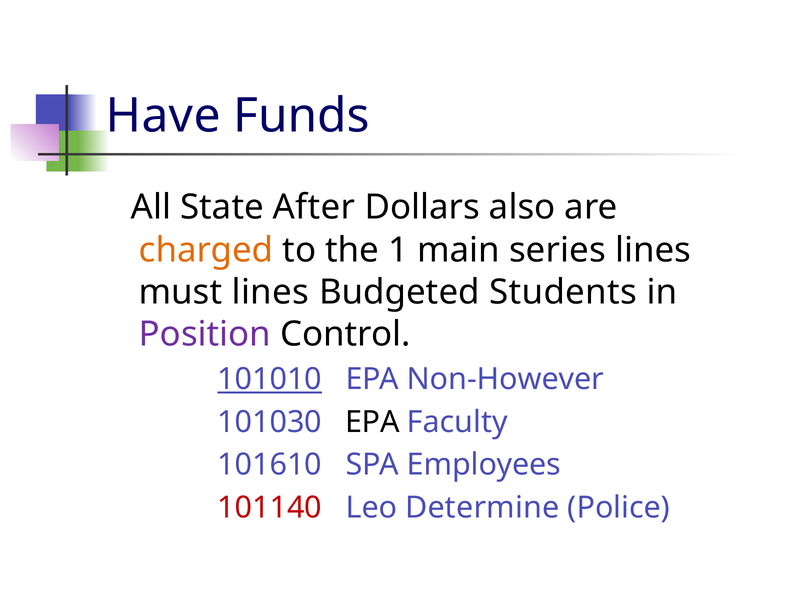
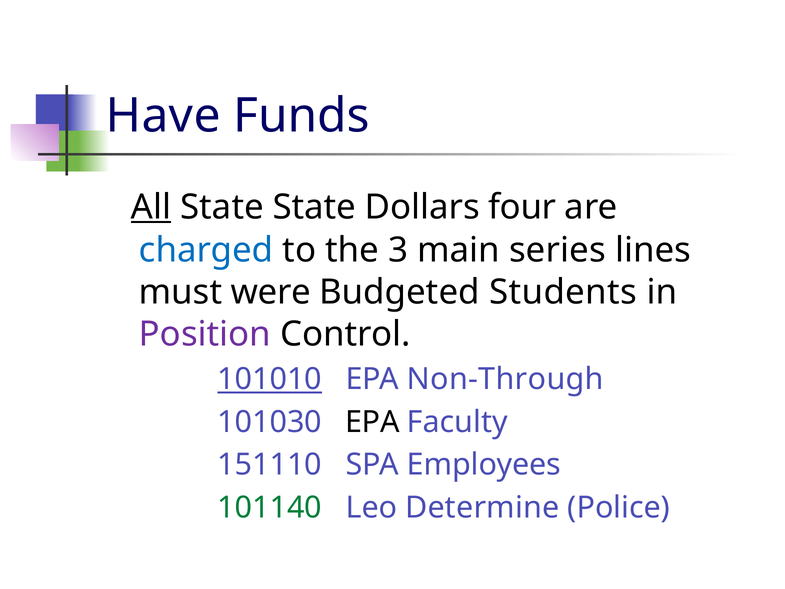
All underline: none -> present (151, 207)
State After: After -> State (314, 207)
also: also -> four (522, 207)
charged colour: orange -> blue (206, 250)
1: 1 -> 3 (398, 250)
must lines: lines -> were (271, 292)
Non-However: Non-However -> Non-Through (505, 379)
101610: 101610 -> 151110 (270, 465)
101140 colour: red -> green (270, 507)
